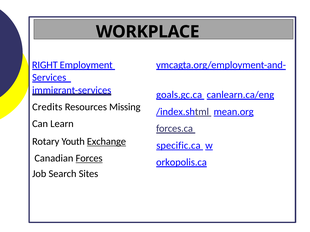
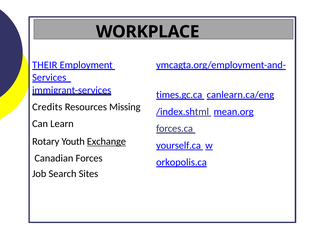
RIGHT: RIGHT -> THEIR (45, 65)
goals.gc.ca: goals.gc.ca -> times.gc.ca (179, 95)
specific.ca: specific.ca -> yourself.ca (179, 146)
Forces underline: present -> none (89, 159)
